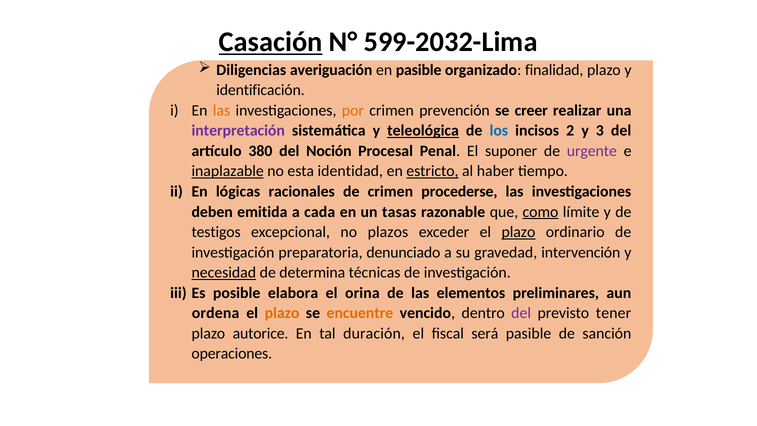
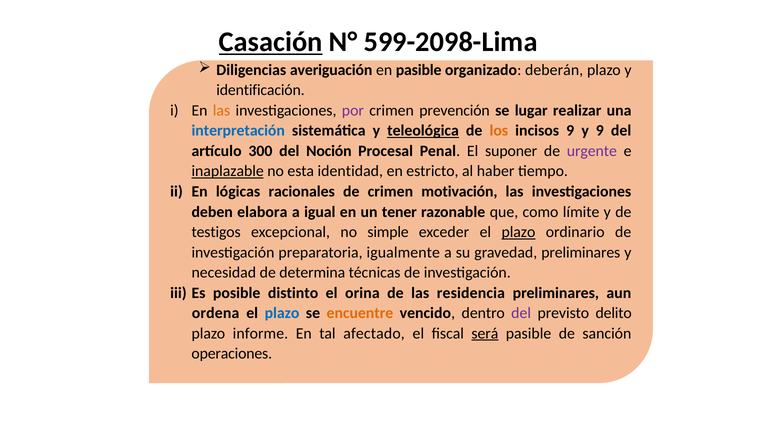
599-2032-Lima: 599-2032-Lima -> 599-2098-Lima (451, 42)
finalidad: finalidad -> deberán (554, 70)
por colour: orange -> purple (353, 110)
creer: creer -> lugar (531, 110)
interpretación colour: purple -> blue (238, 131)
los colour: blue -> orange (499, 131)
incisos 2: 2 -> 9 (570, 131)
y 3: 3 -> 9 (600, 131)
380: 380 -> 300 (260, 151)
estricto underline: present -> none (432, 171)
procederse: procederse -> motivación (459, 191)
emitida: emitida -> elabora (262, 212)
cada: cada -> igual (320, 212)
tasas: tasas -> tener (399, 212)
como underline: present -> none (540, 212)
plazos: plazos -> simple (388, 232)
denunciado: denunciado -> igualmente (403, 252)
gravedad intervención: intervención -> preliminares (581, 252)
necesidad underline: present -> none (224, 272)
elabora: elabora -> distinto (293, 293)
elementos: elementos -> residencia (471, 293)
plazo colour: orange -> blue (282, 313)
tener: tener -> delito (614, 313)
autorice: autorice -> informe (260, 333)
duración: duración -> afectado (374, 333)
será underline: none -> present (485, 333)
